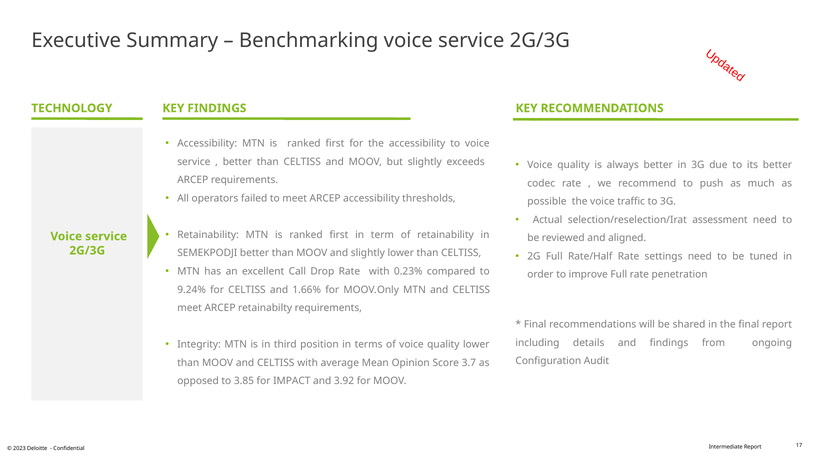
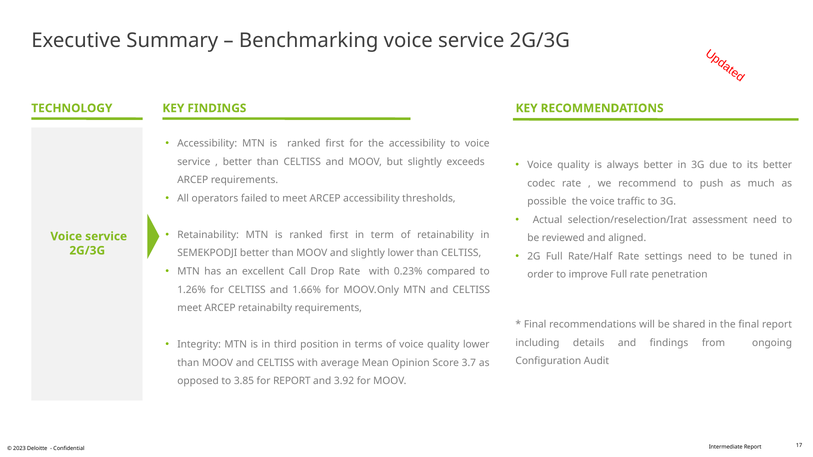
9.24%: 9.24% -> 1.26% (192, 290)
for IMPACT: IMPACT -> REPORT (292, 381)
